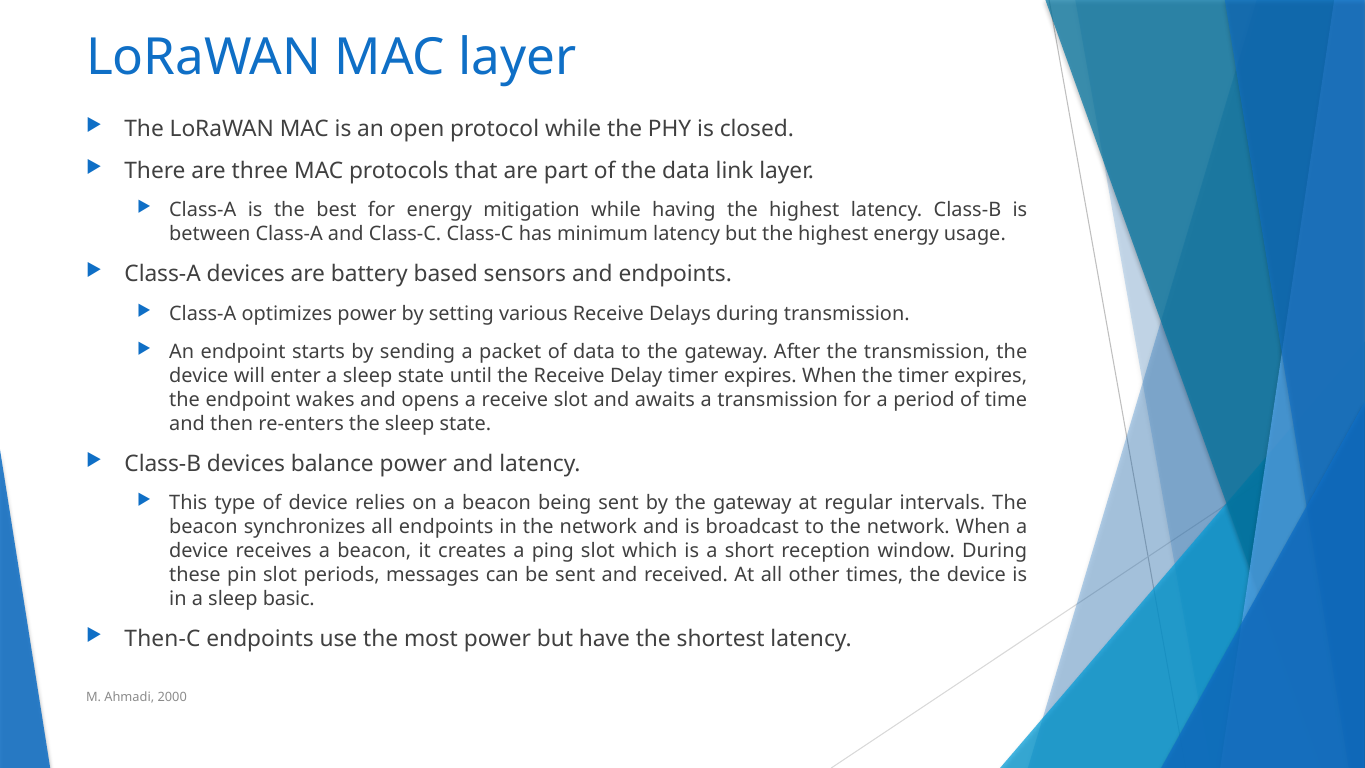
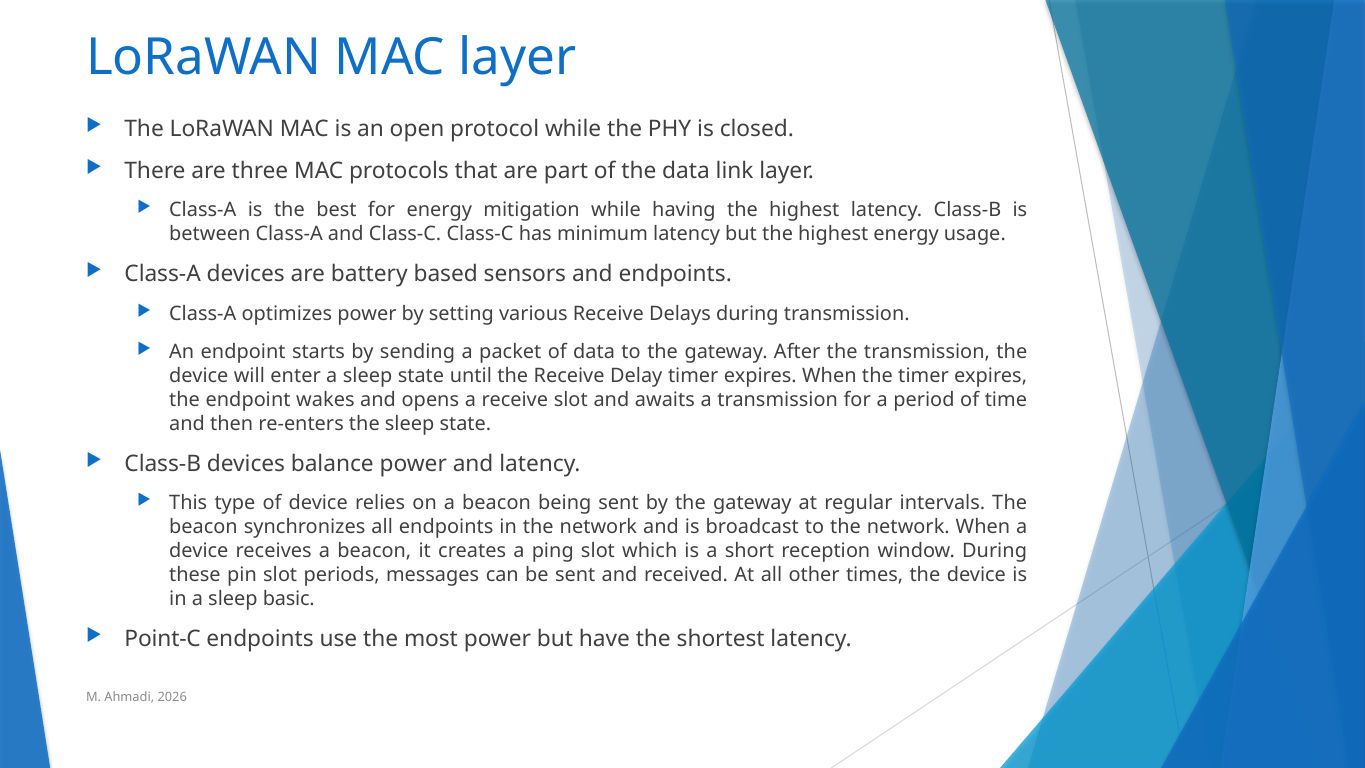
Then-C: Then-C -> Point-C (163, 639)
2000: 2000 -> 2026 (172, 697)
